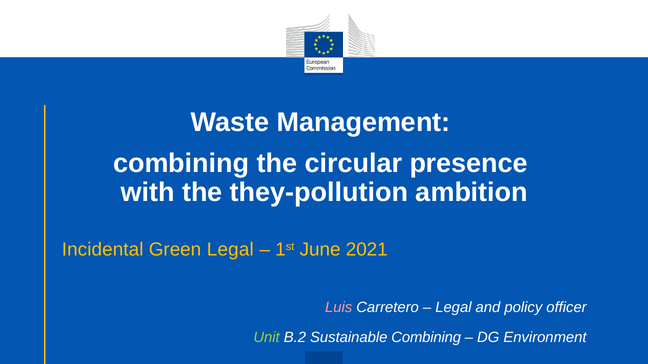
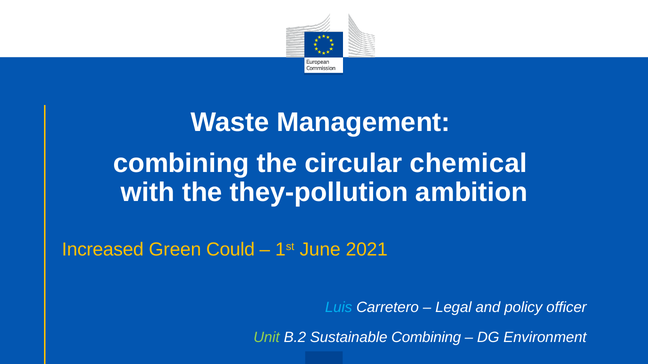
presence: presence -> chemical (469, 164)
Incidental: Incidental -> Increased (103, 250)
Green Legal: Legal -> Could (230, 250)
Luis colour: pink -> light blue (339, 308)
